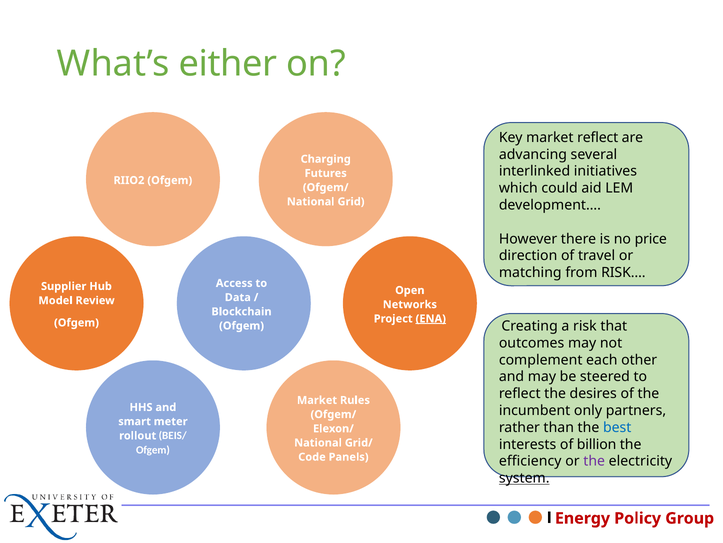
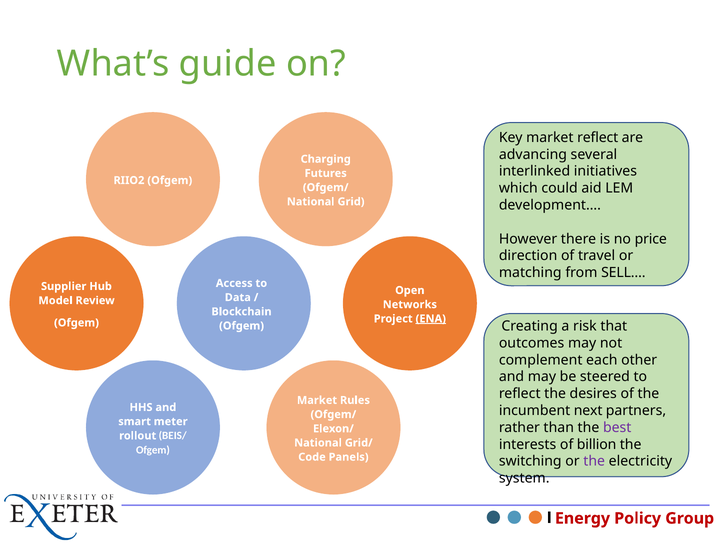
either: either -> guide (228, 64)
RISK…: RISK… -> SELL… (623, 272)
only: only -> next (588, 410)
best colour: blue -> purple (617, 427)
efficiency: efficiency -> switching (530, 461)
system underline: present -> none (524, 478)
